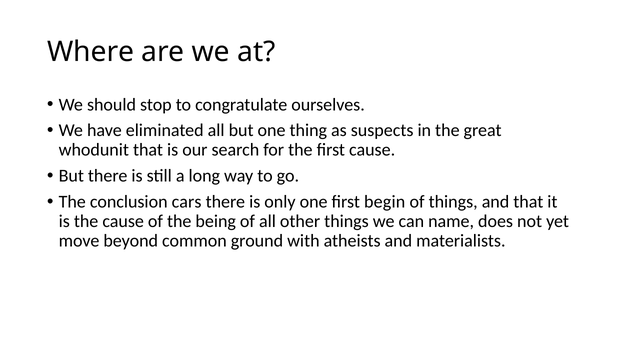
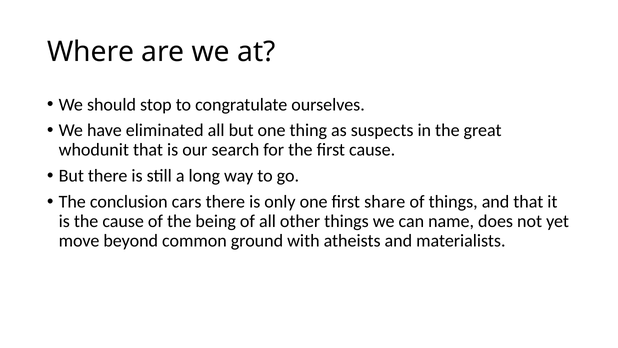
begin: begin -> share (385, 202)
